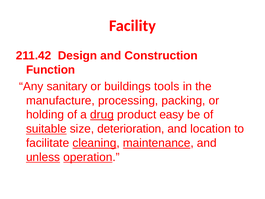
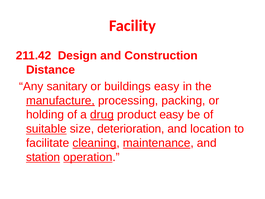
Function: Function -> Distance (51, 70)
buildings tools: tools -> easy (167, 86)
manufacture underline: none -> present (60, 100)
unless: unless -> station (43, 157)
